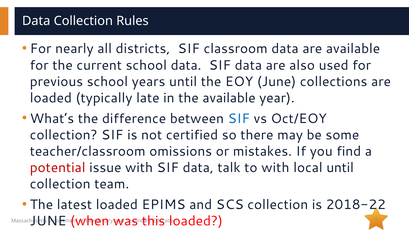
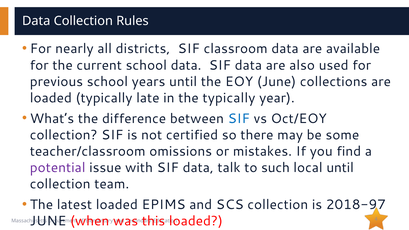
the available: available -> typically (229, 98)
potential colour: red -> purple (58, 168)
to with: with -> such (275, 168)
2018-22: 2018-22 -> 2018-97 (356, 205)
